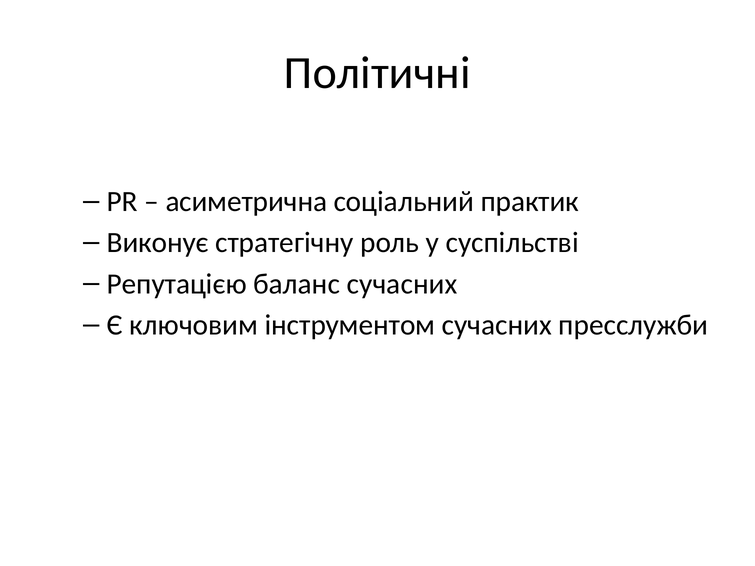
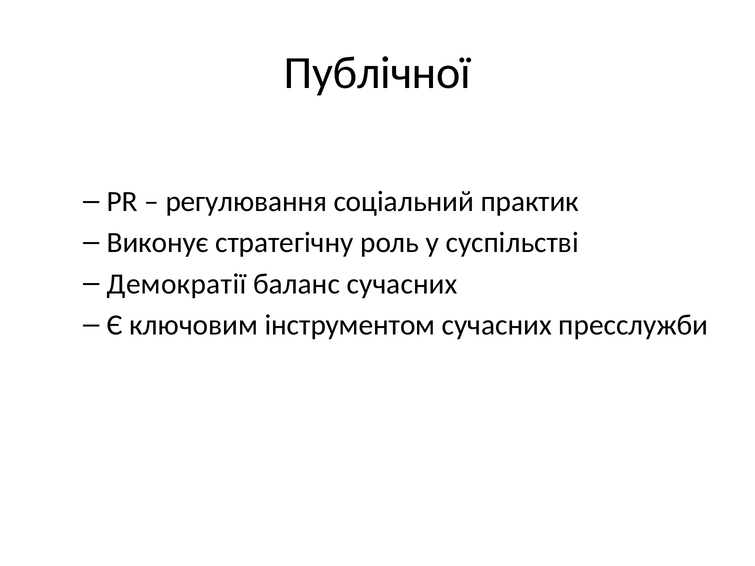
Політичні: Політичні -> Публічної (377, 73)
асиметрична: асиметрична -> регулювання (246, 202)
Репутацією: Репутацією -> Демократії (177, 284)
